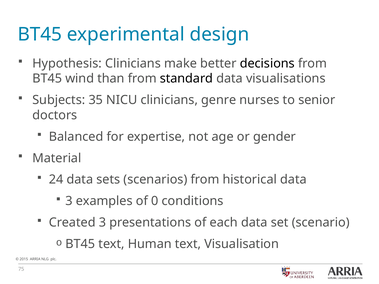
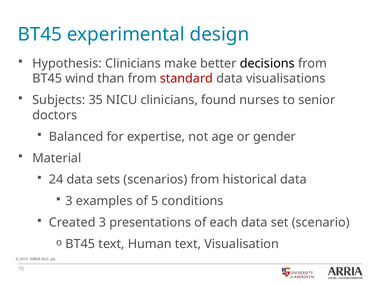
standard colour: black -> red (186, 79)
genre: genre -> found (219, 100)
0: 0 -> 5 (155, 201)
